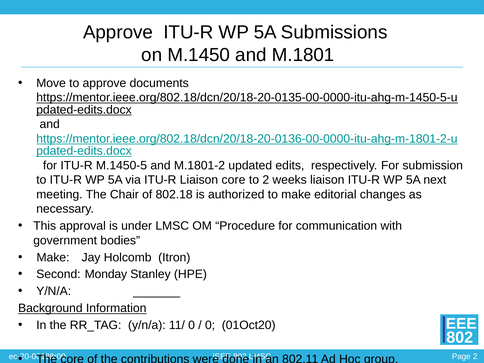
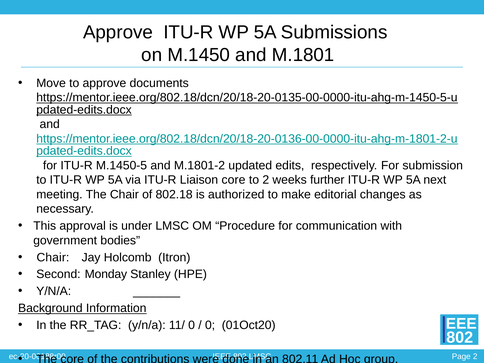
weeks liaison: liaison -> further (327, 180)
Make: Make -> Chair (53, 257)
